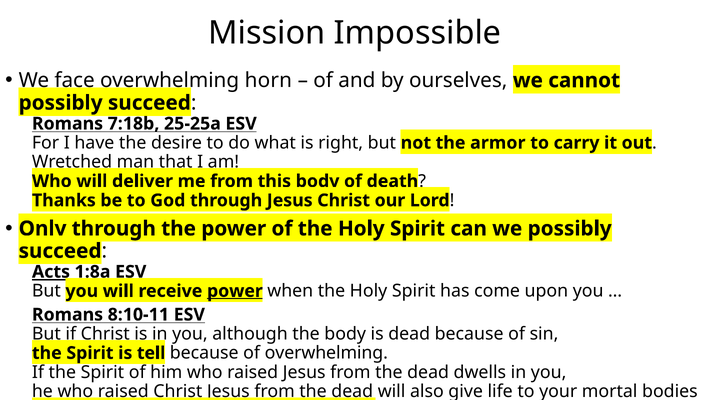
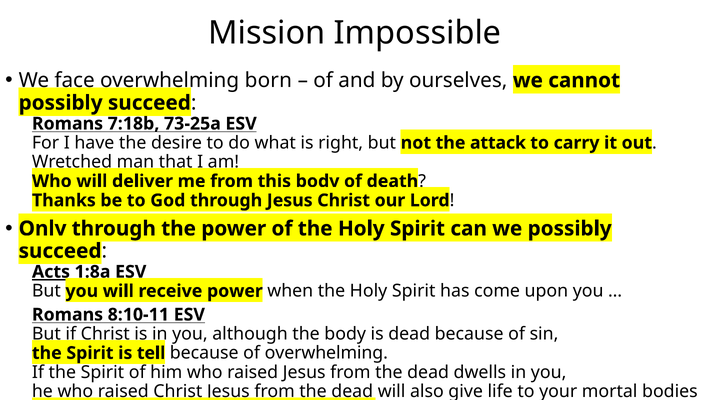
horn: horn -> born (268, 80)
25-25a: 25-25a -> 73-25a (192, 123)
armor: armor -> attack (498, 143)
power underline: present -> none (235, 291)
